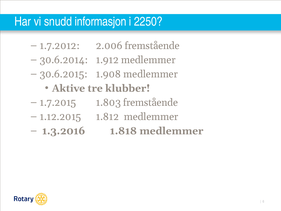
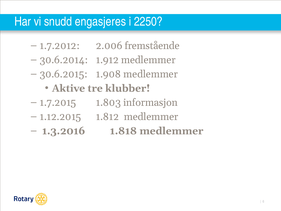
informasjon: informasjon -> engasjeres (100, 22)
1.803 fremstående: fremstående -> informasjon (150, 102)
